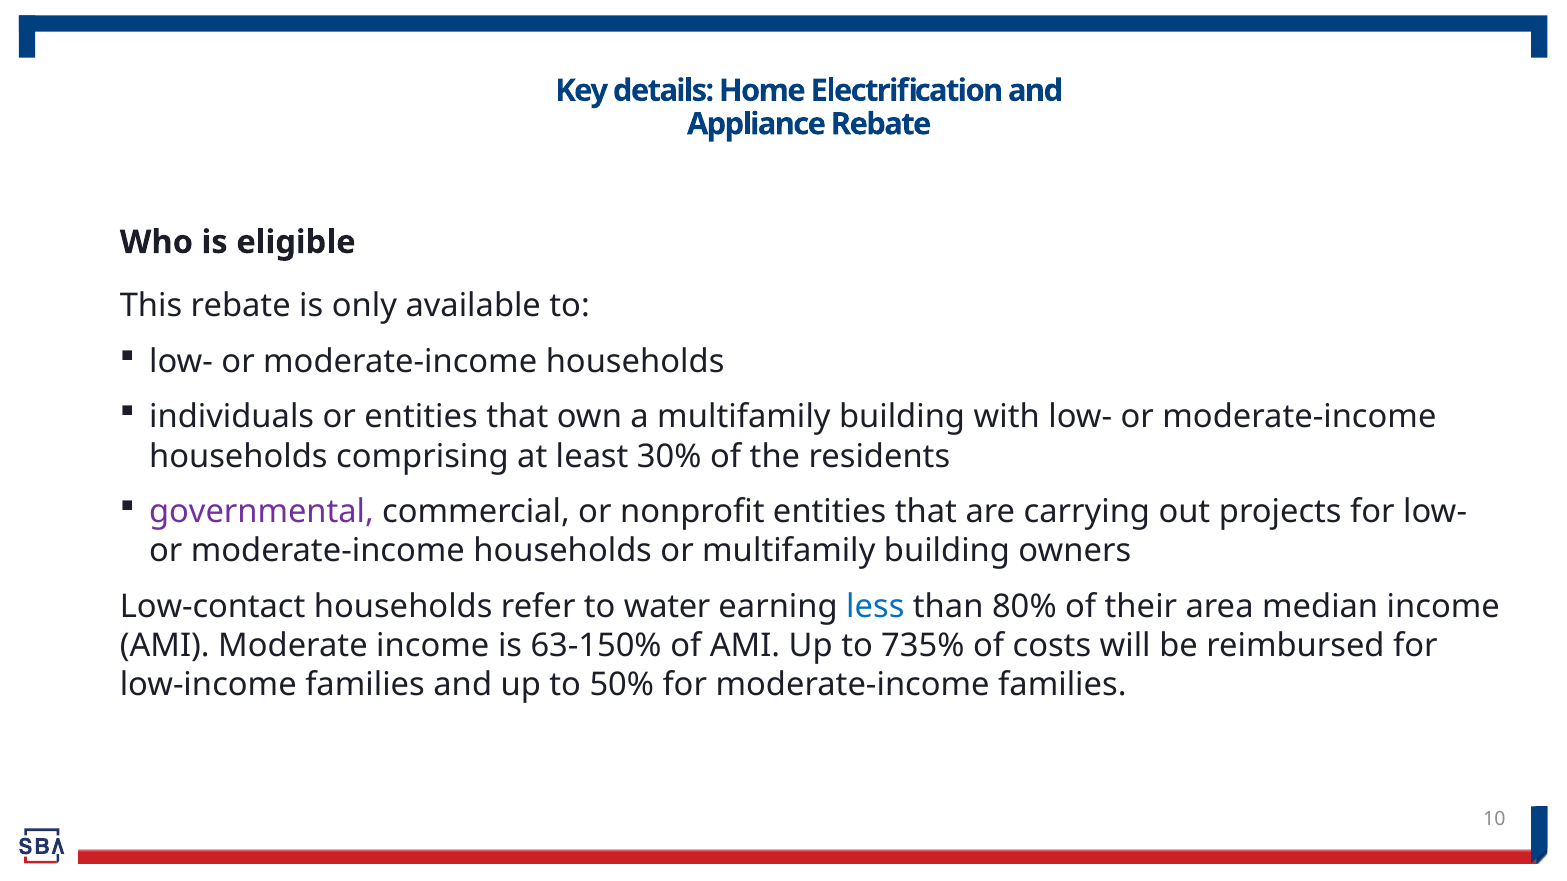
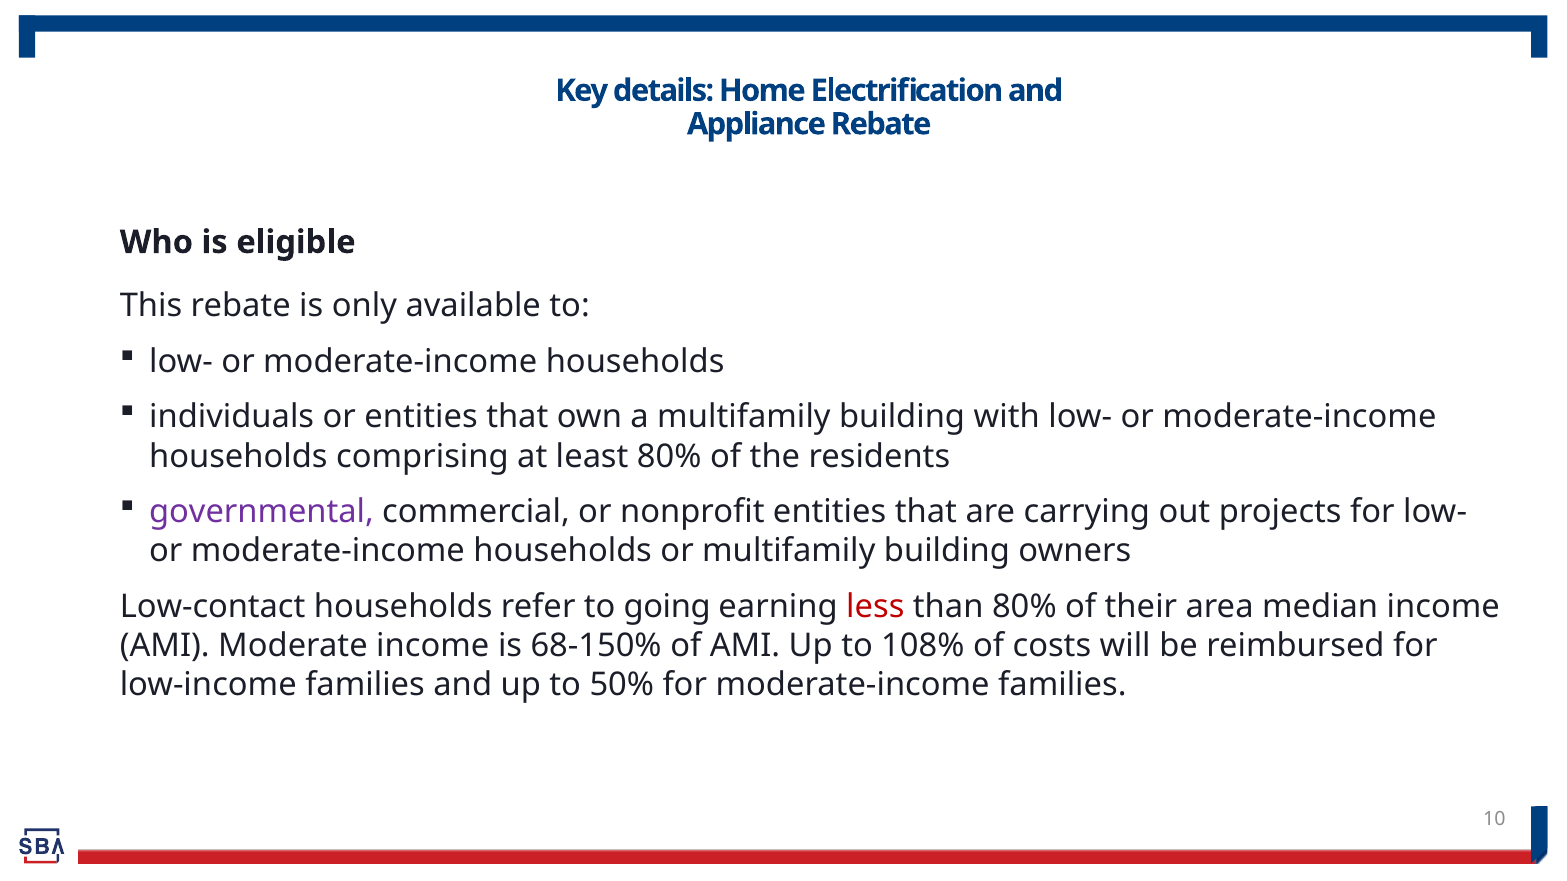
least 30%: 30% -> 80% (669, 457)
water: water -> going (667, 607)
less colour: blue -> red (875, 607)
63-150%: 63-150% -> 68-150% (596, 646)
735%: 735% -> 108% (923, 646)
